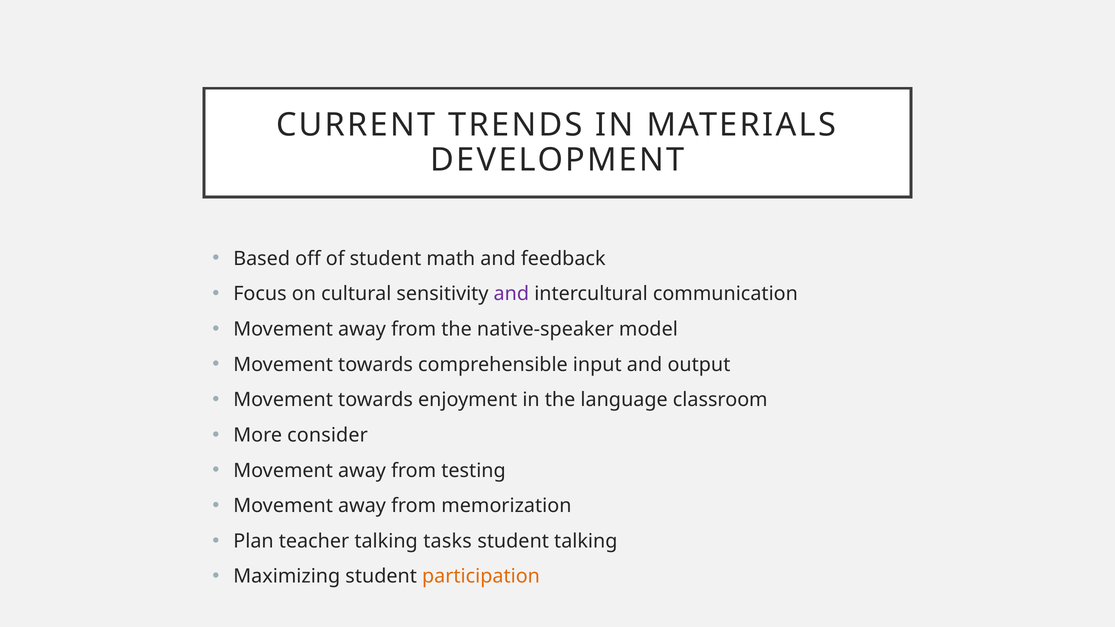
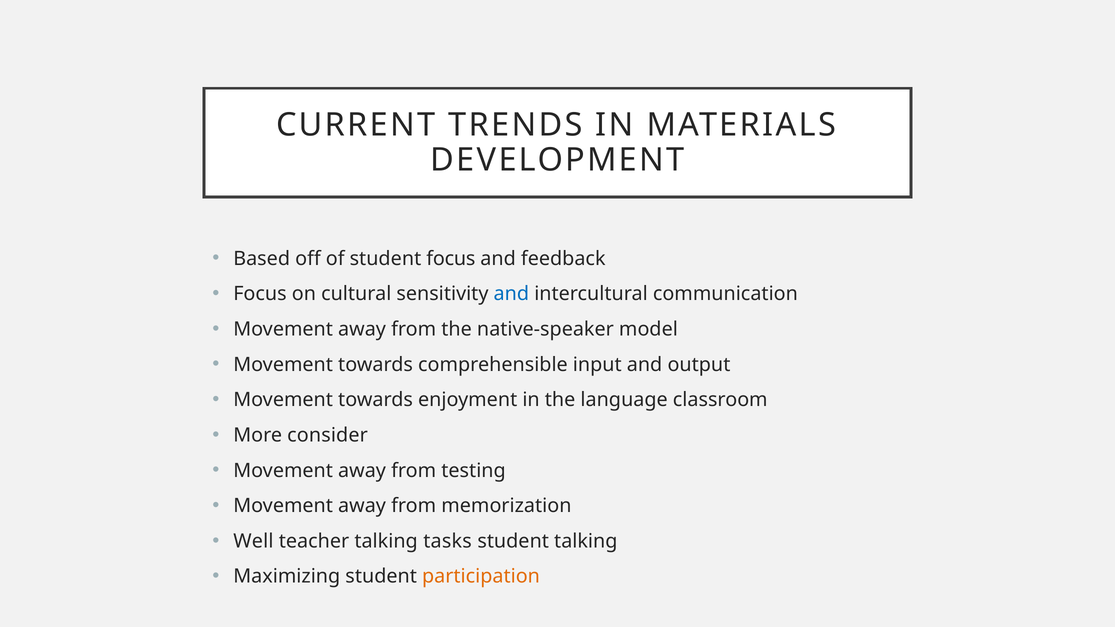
student math: math -> focus (451, 259)
and colour: purple -> blue (511, 294)
Plan: Plan -> Well (253, 541)
